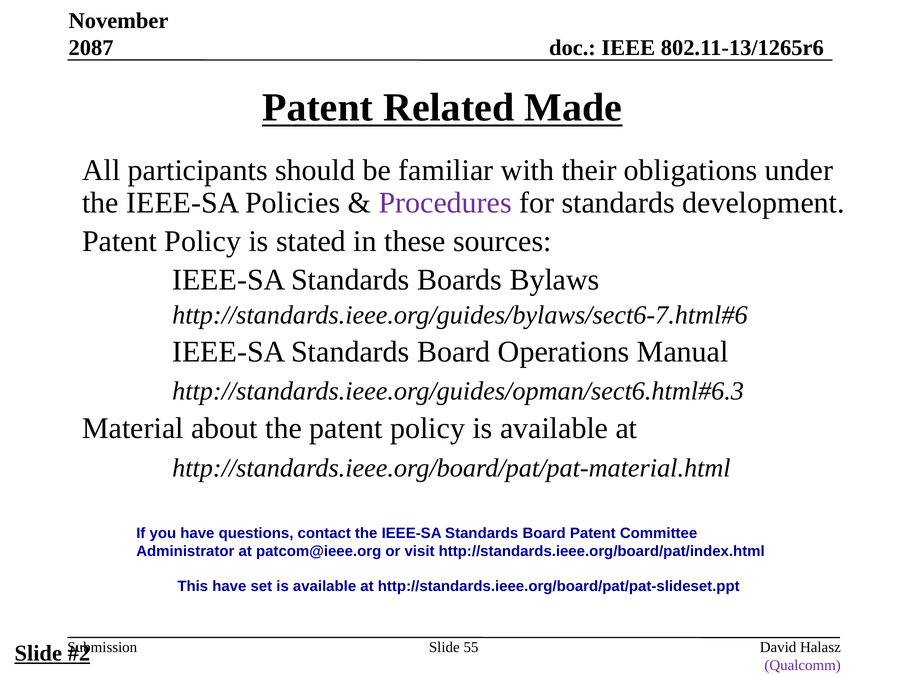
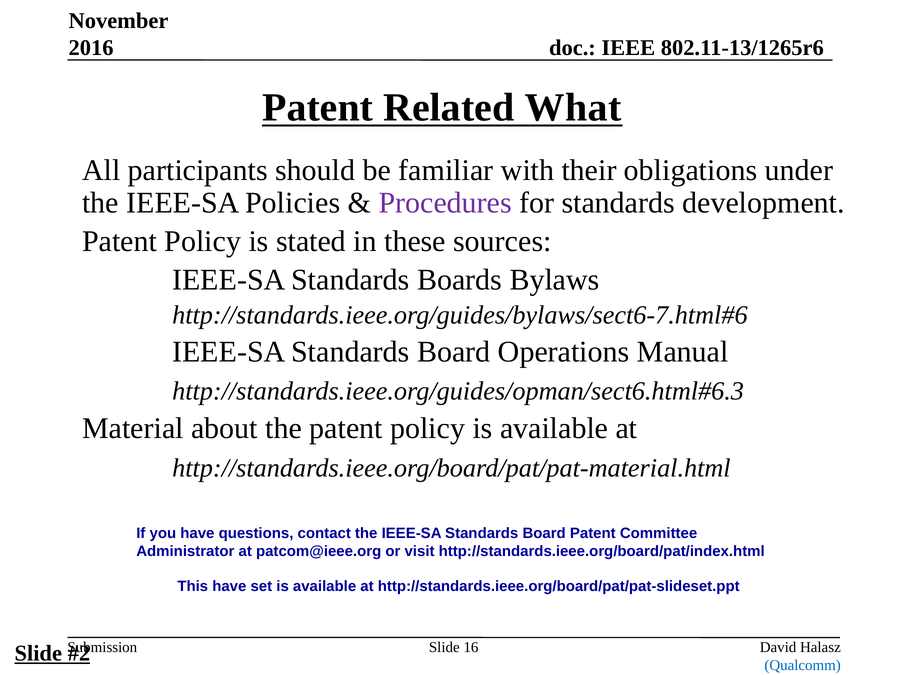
2087: 2087 -> 2016 (91, 48)
Made: Made -> What (573, 108)
55: 55 -> 16 (471, 647)
Qualcomm colour: purple -> blue (803, 665)
